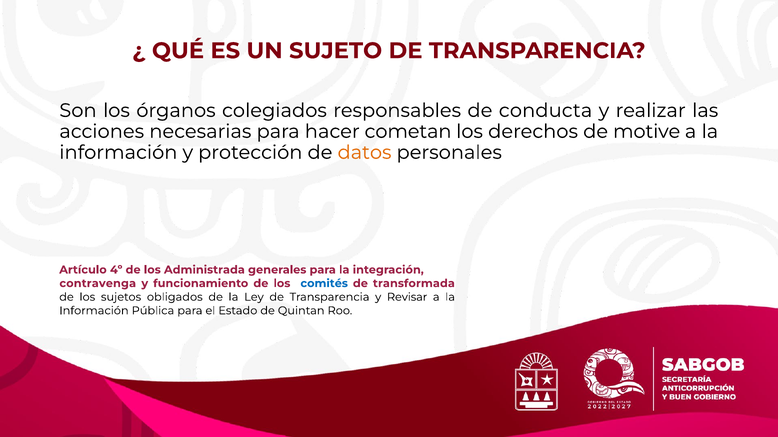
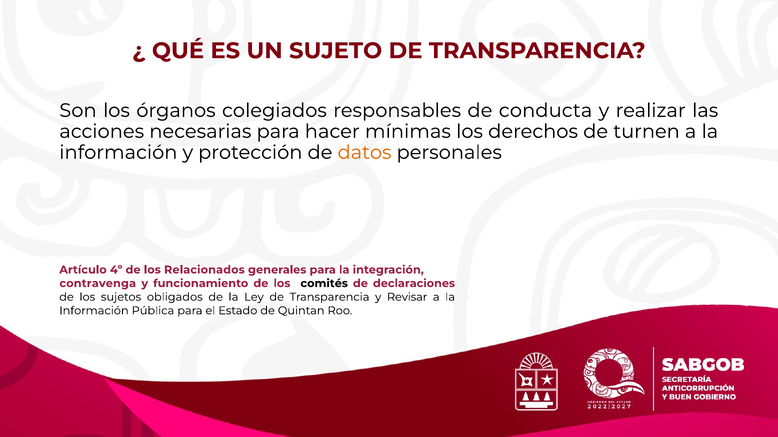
cometan: cometan -> mínimas (408, 132)
motive: motive -> turnen (647, 132)
Administrada: Administrada -> Relacionados (204, 270)
comités colour: blue -> black (324, 284)
transformada: transformada -> declaraciones (414, 284)
